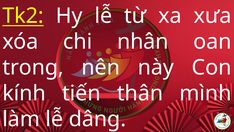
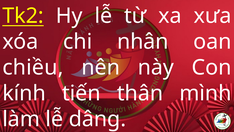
trong: trong -> chiều (33, 67)
